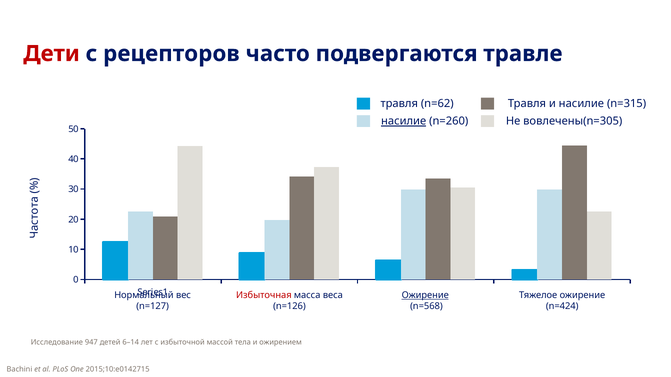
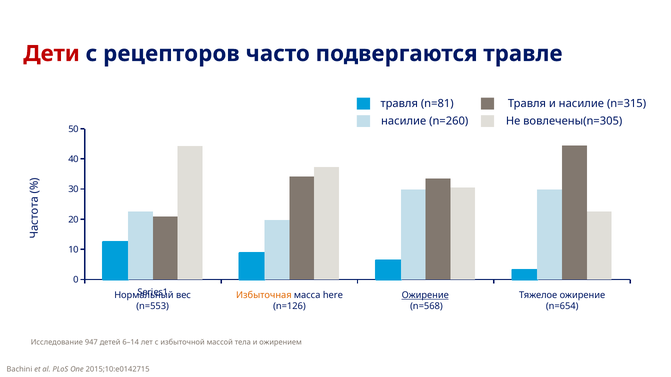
n=62: n=62 -> n=81 (437, 104)
насилие underline: present -> none (404, 121)
Избыточная colour: red -> orange (264, 295)
веса: веса -> here (333, 295)
n=127: n=127 -> n=553 (153, 307)
n=424: n=424 -> n=654 (562, 307)
